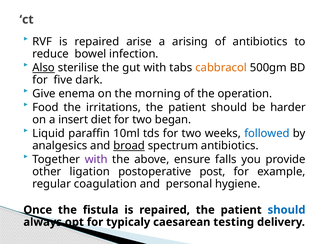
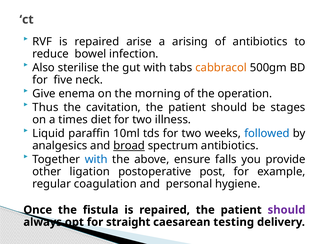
Also underline: present -> none (44, 68)
dark: dark -> neck (89, 80)
Food: Food -> Thus (45, 107)
irritations: irritations -> cavitation (113, 107)
harder: harder -> stages (288, 107)
insert: insert -> times (73, 120)
began: began -> illness (173, 120)
with colour: purple -> blue (96, 159)
should colour: blue -> purple (287, 210)
typicaly: typicaly -> straight (128, 222)
